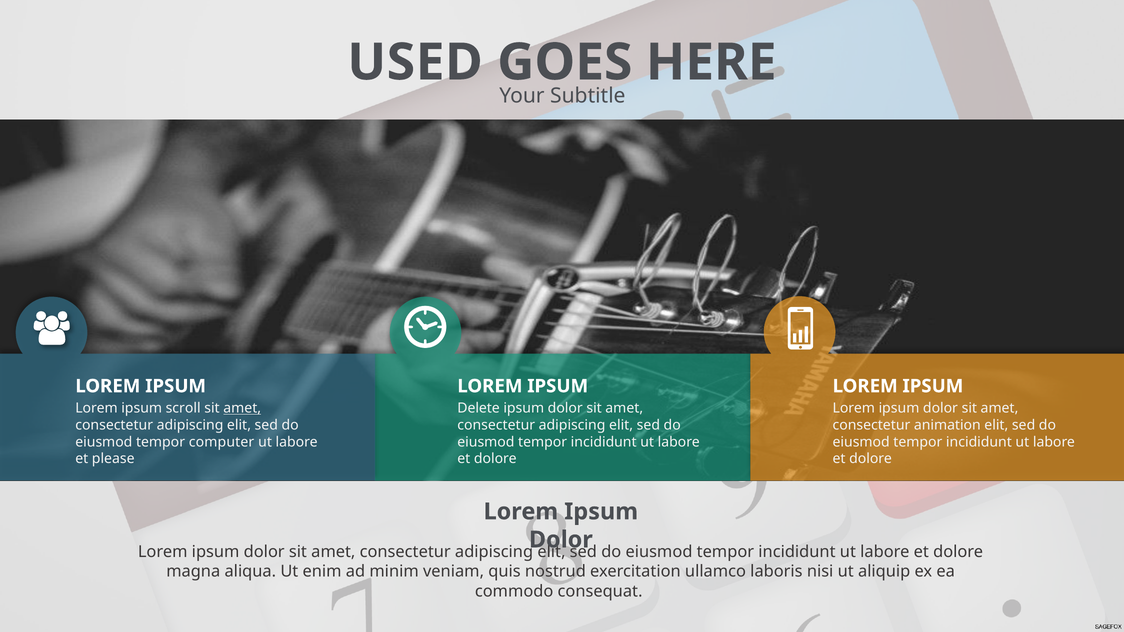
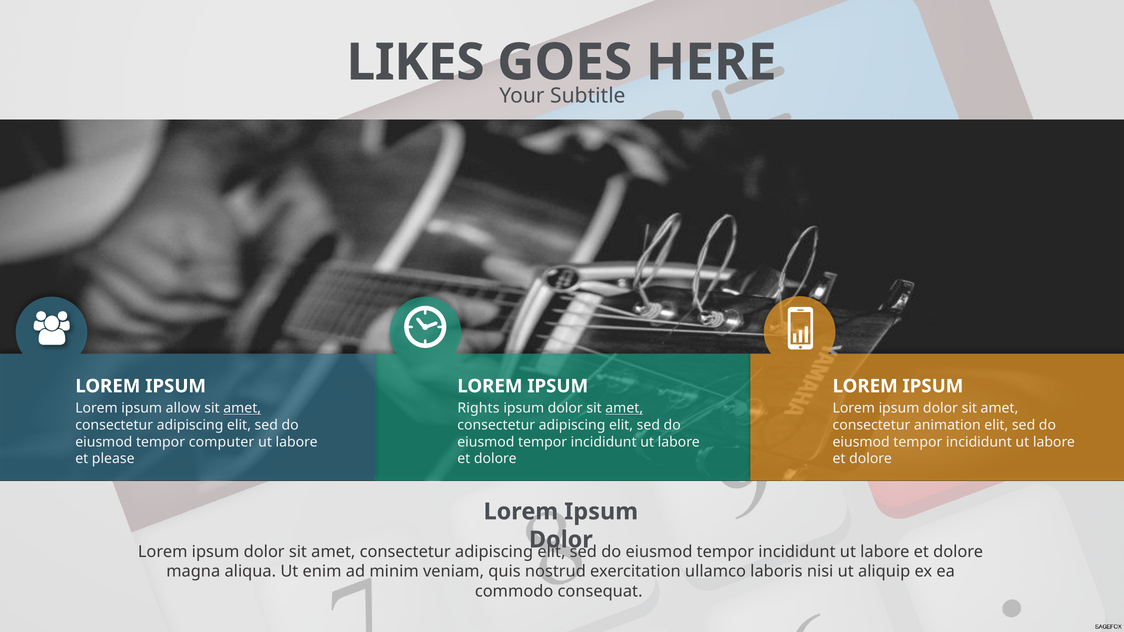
USED: USED -> LIKES (416, 62)
scroll: scroll -> allow (183, 408)
Delete: Delete -> Rights (478, 408)
amet underline: none -> present (624, 408)
